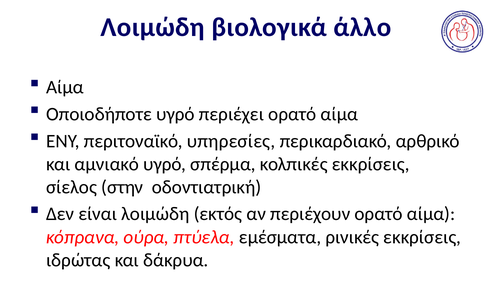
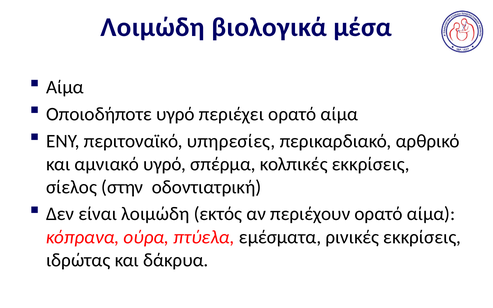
άλλο: άλλο -> μέσα (363, 27)
